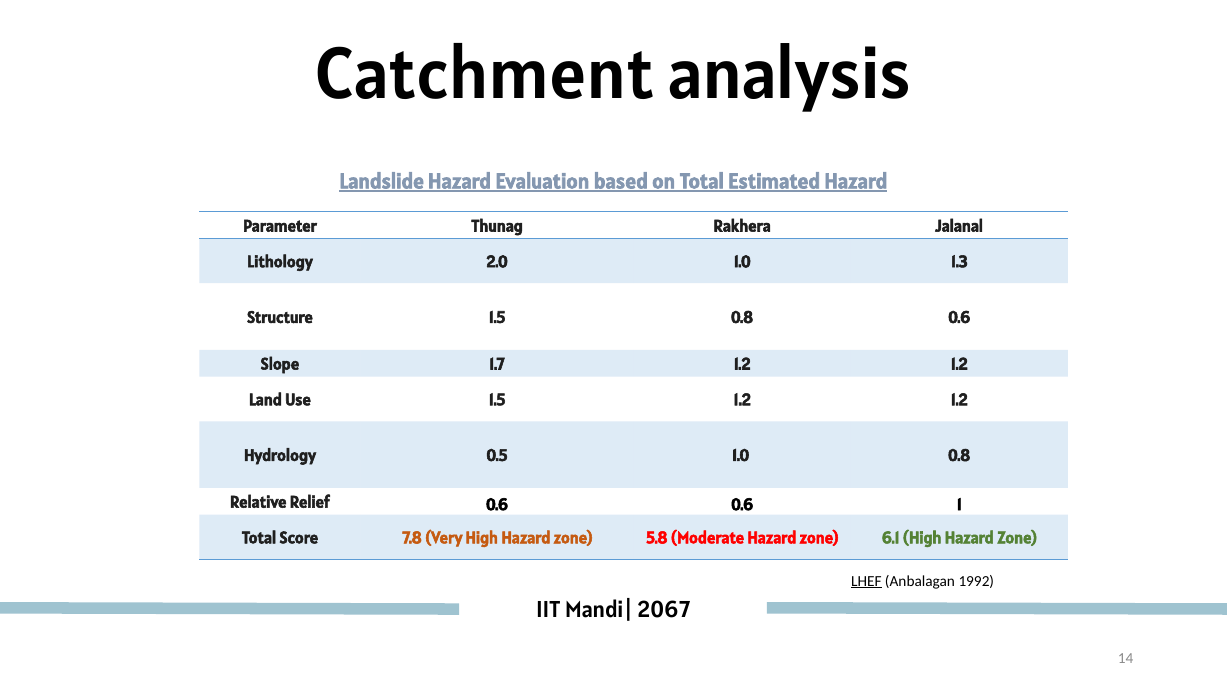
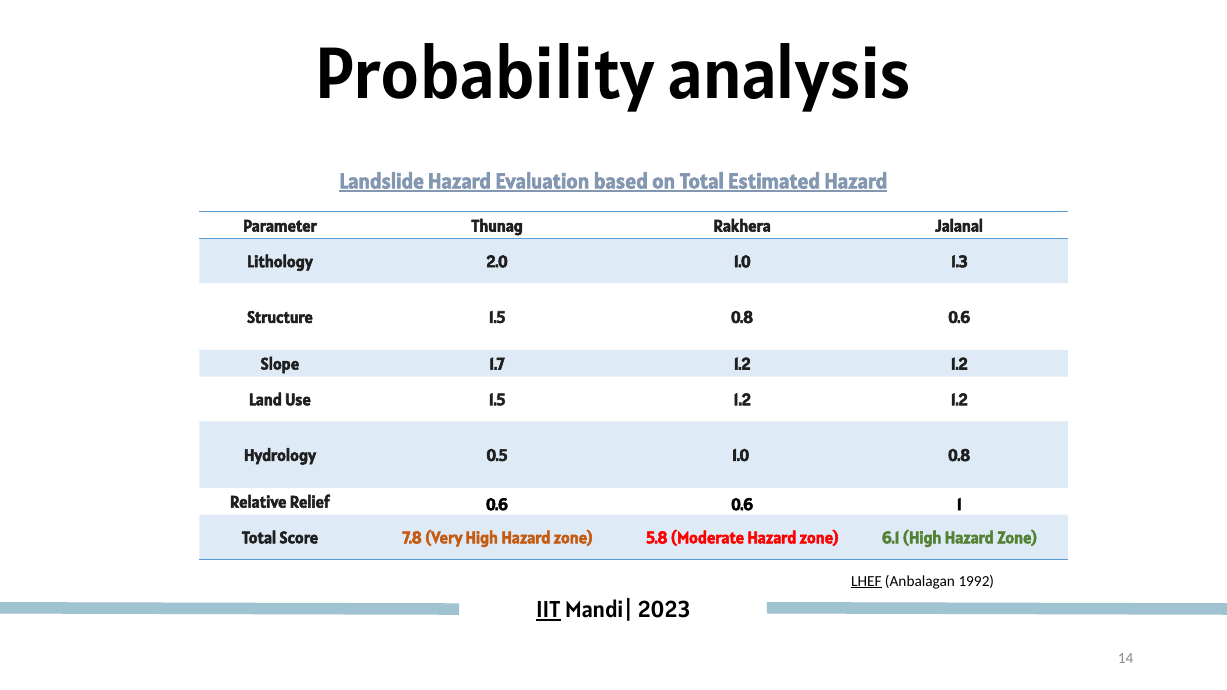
Catchment: Catchment -> Probability (485, 75)
IIT underline: none -> present (549, 610)
2067: 2067 -> 2023 (664, 610)
